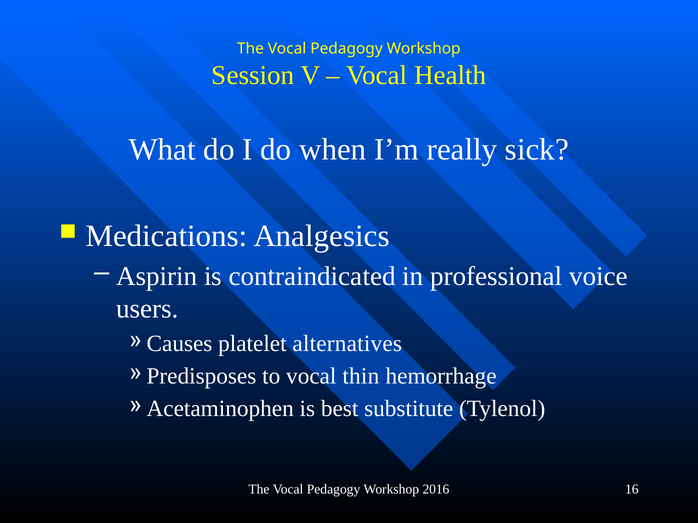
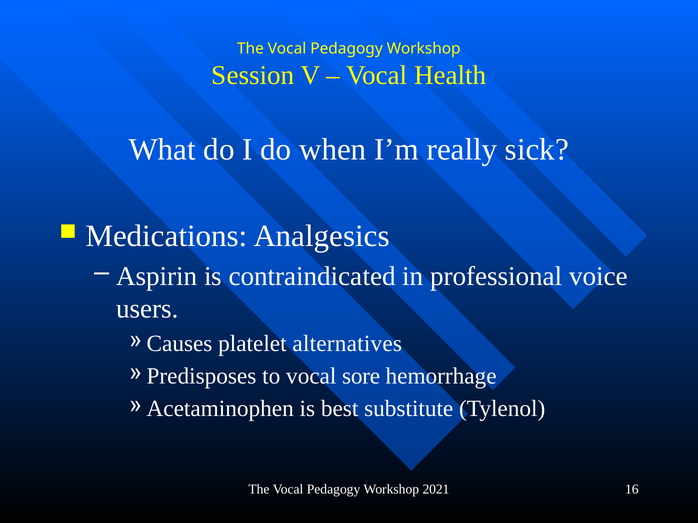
thin: thin -> sore (361, 376)
2016: 2016 -> 2021 (436, 490)
